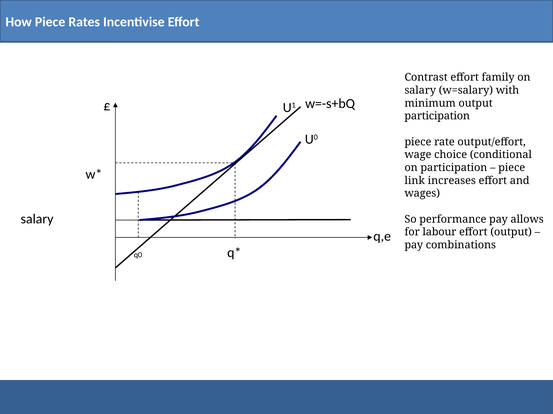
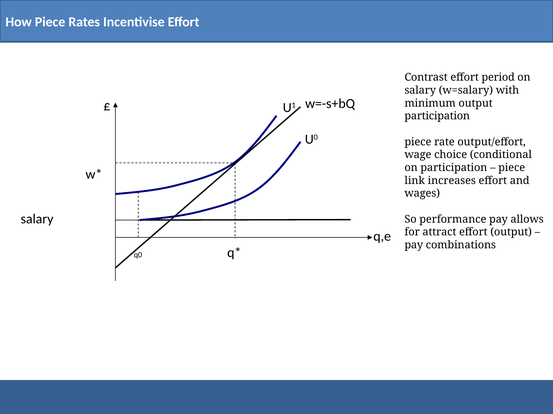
family: family -> period (498, 78)
labour: labour -> attract (439, 232)
